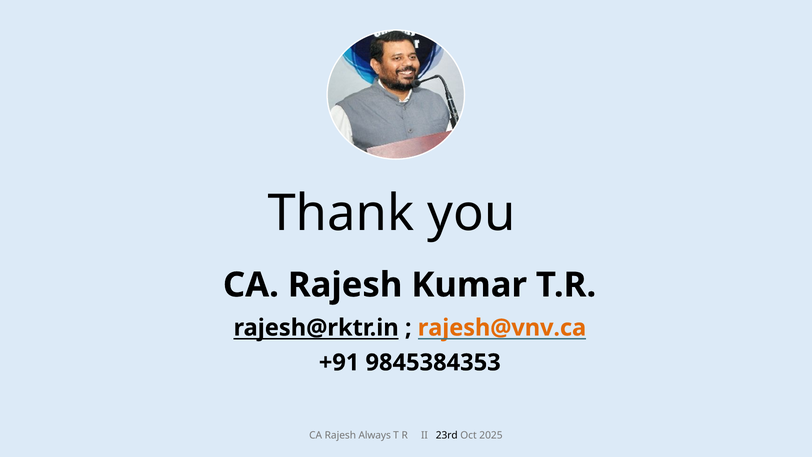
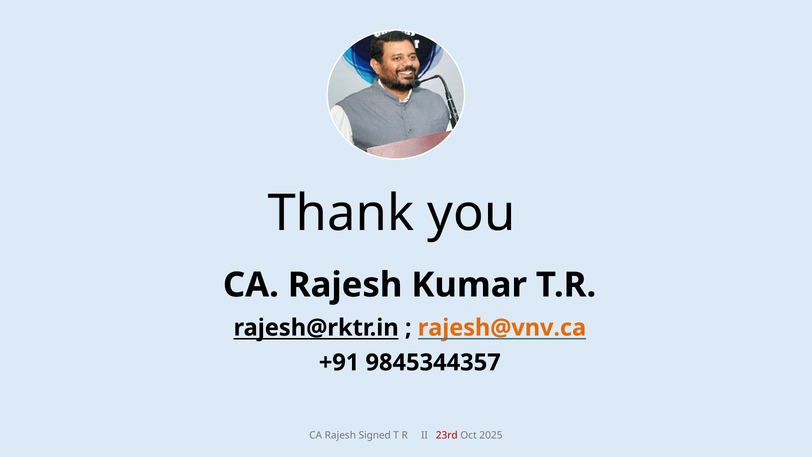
9845384353: 9845384353 -> 9845344357 (433, 362)
Always: Always -> Signed (375, 435)
23rd colour: black -> red (447, 435)
